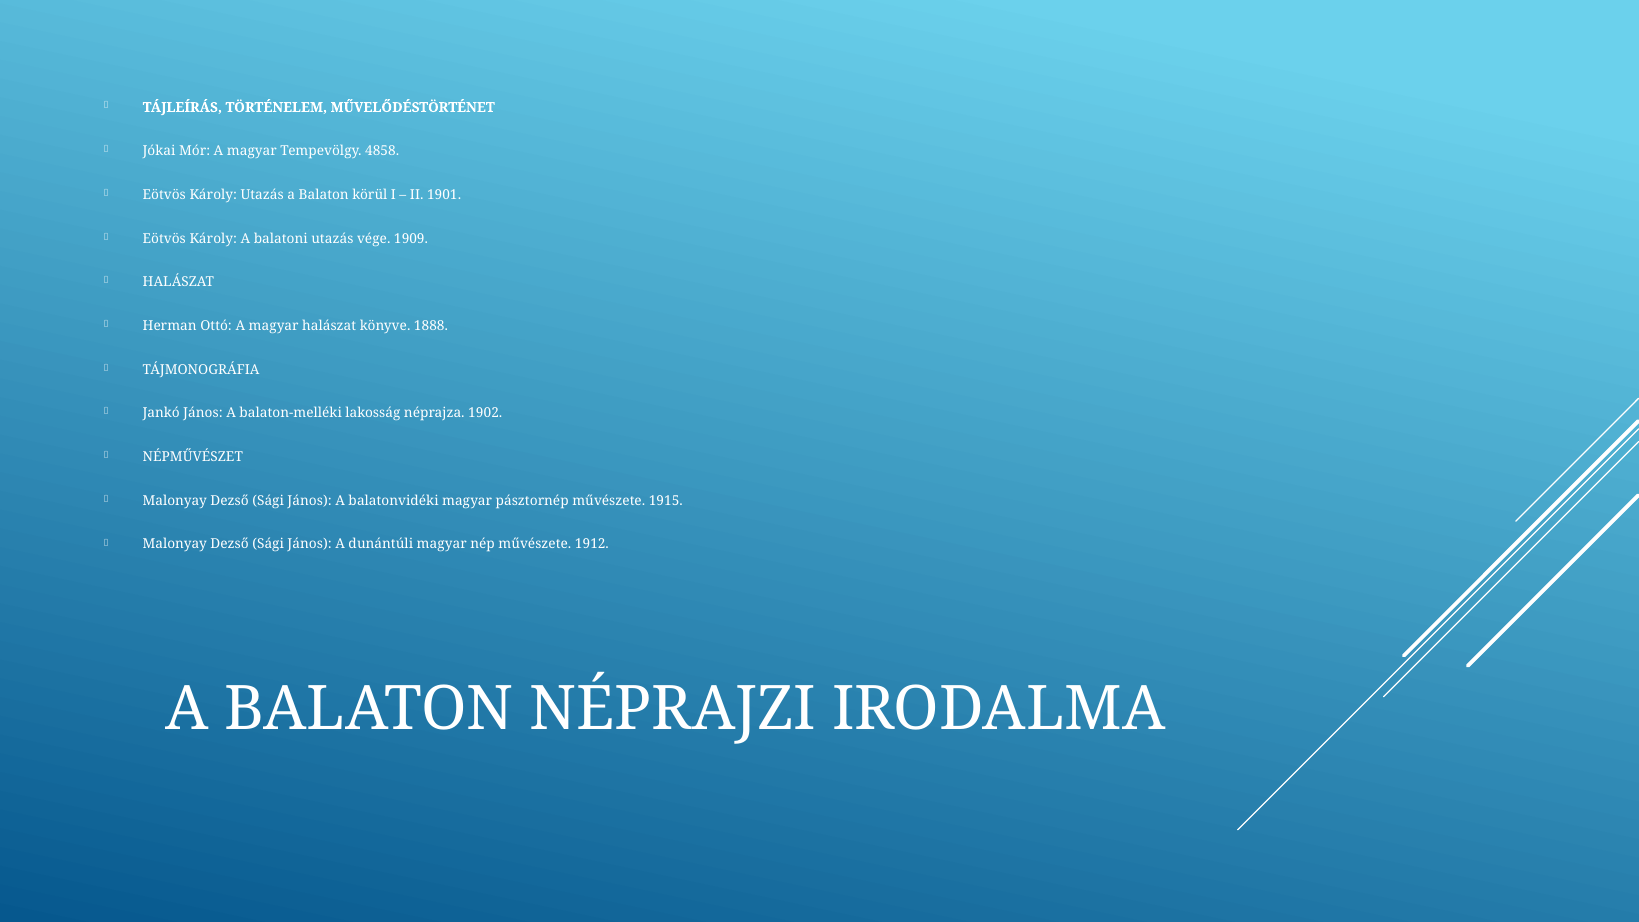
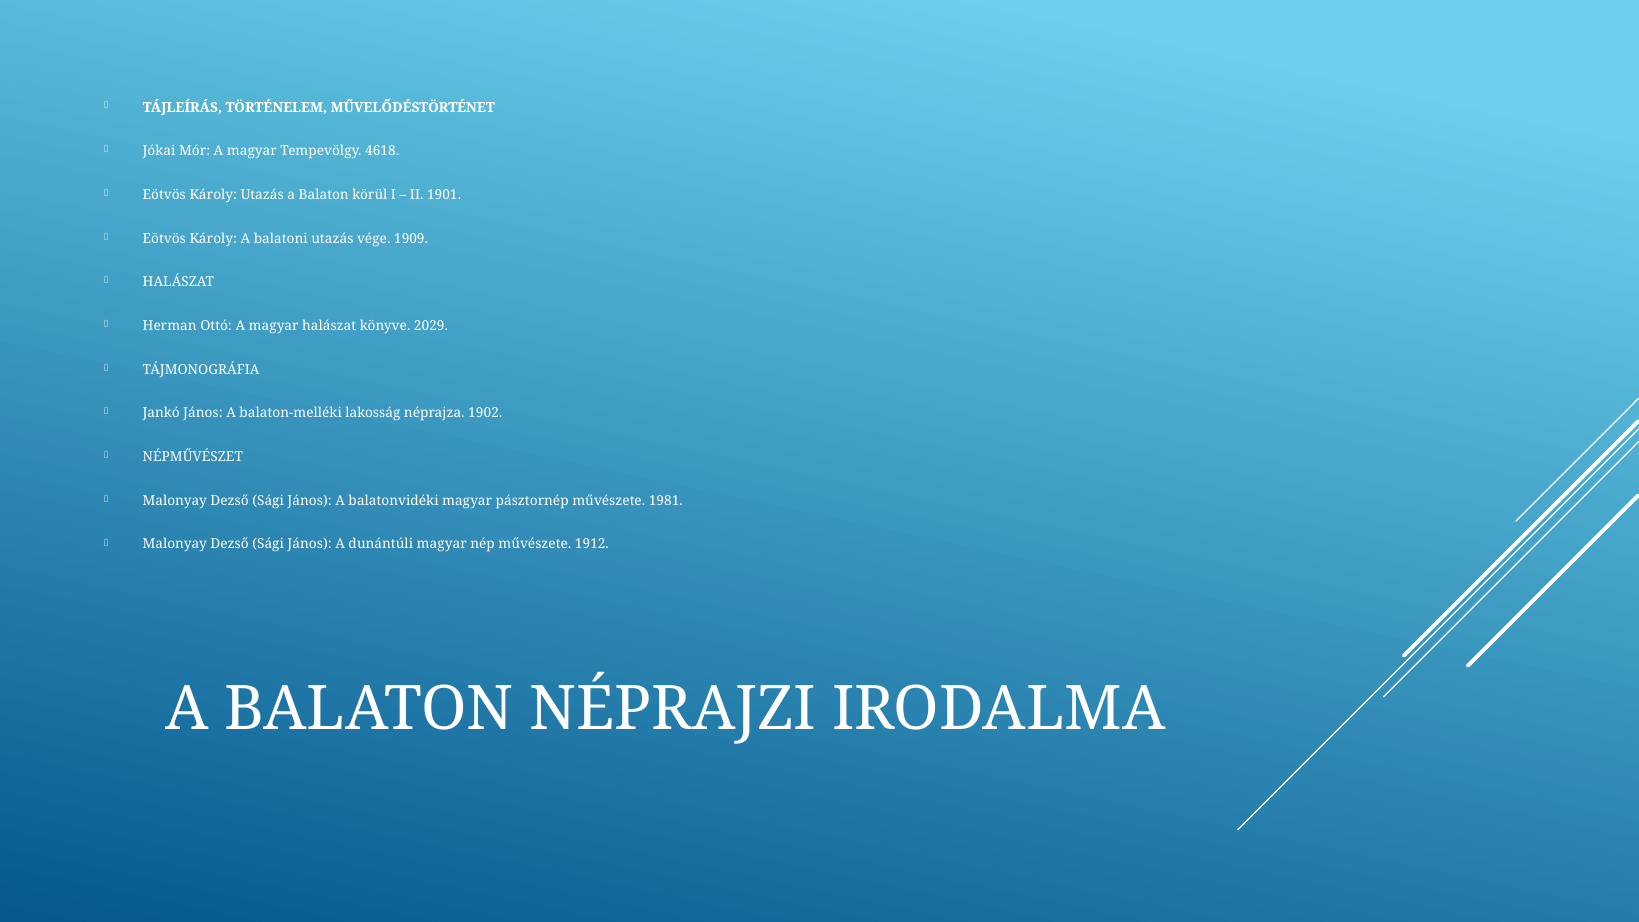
4858: 4858 -> 4618 (382, 151)
1888: 1888 -> 2029 (431, 326)
1915: 1915 -> 1981 (666, 501)
